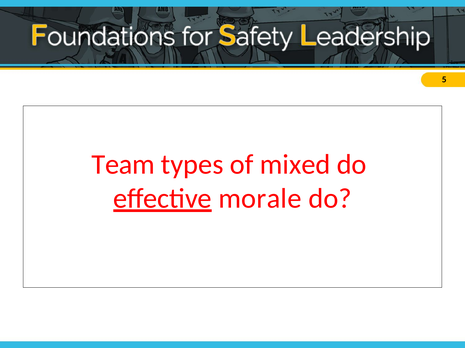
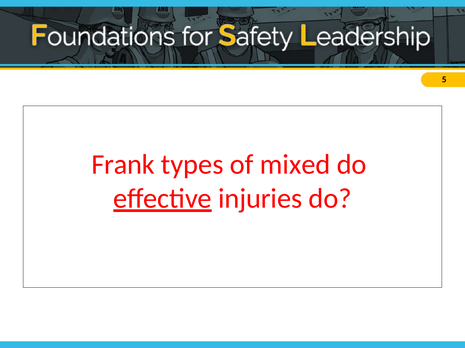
Team: Team -> Frank (123, 165)
morale: morale -> injuries (260, 199)
